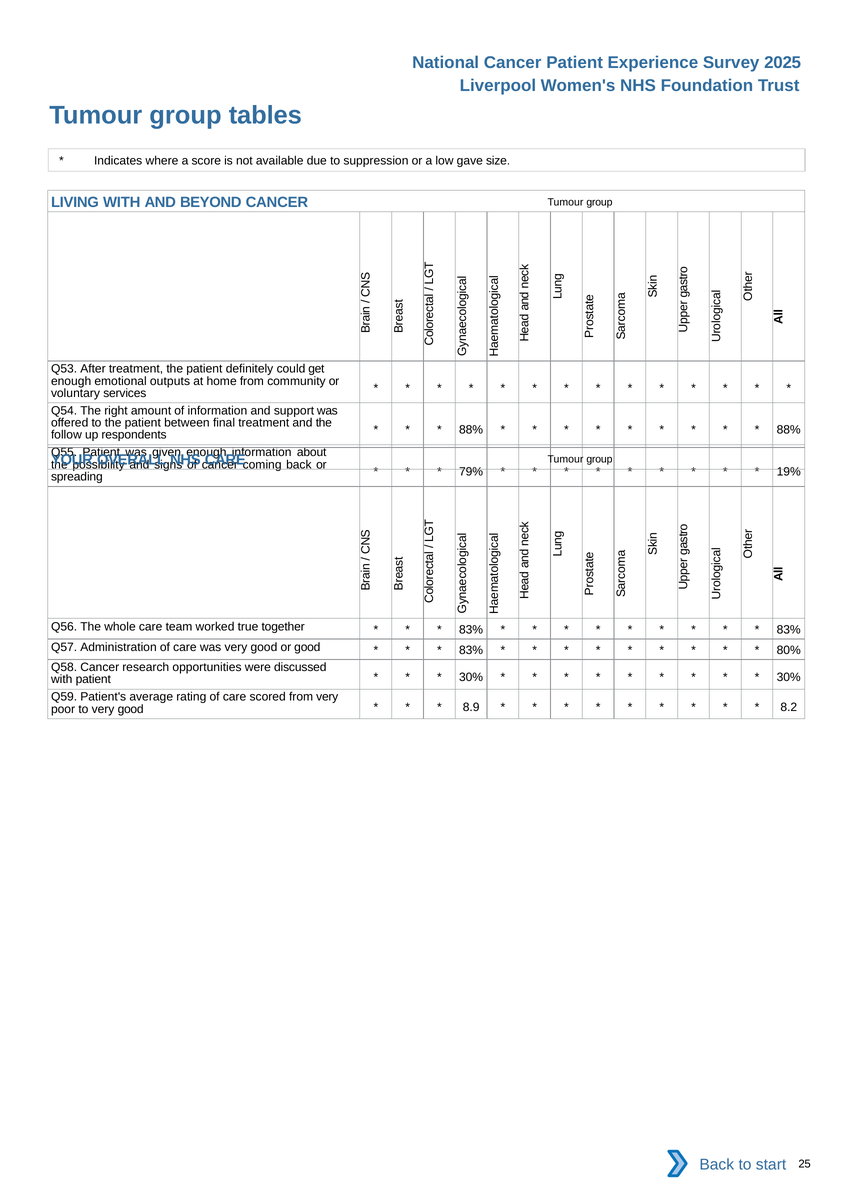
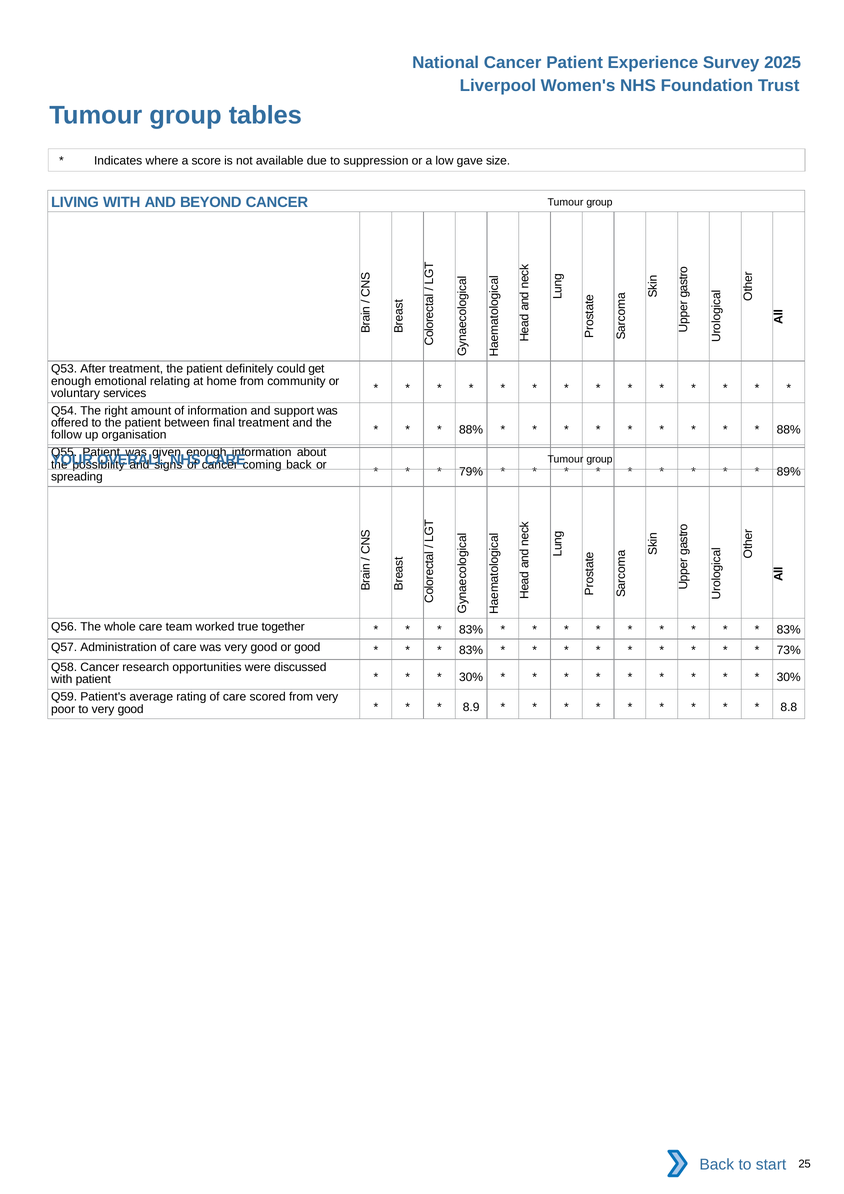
outputs: outputs -> relating (170, 381)
respondents: respondents -> organisation (134, 435)
19%: 19% -> 89% (789, 472)
80%: 80% -> 73% (789, 650)
8.2: 8.2 -> 8.8 (789, 707)
